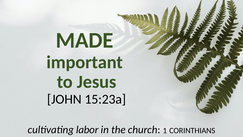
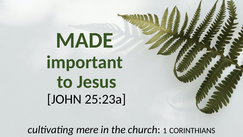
15:23a: 15:23a -> 25:23a (105, 99)
labor: labor -> mere (87, 129)
